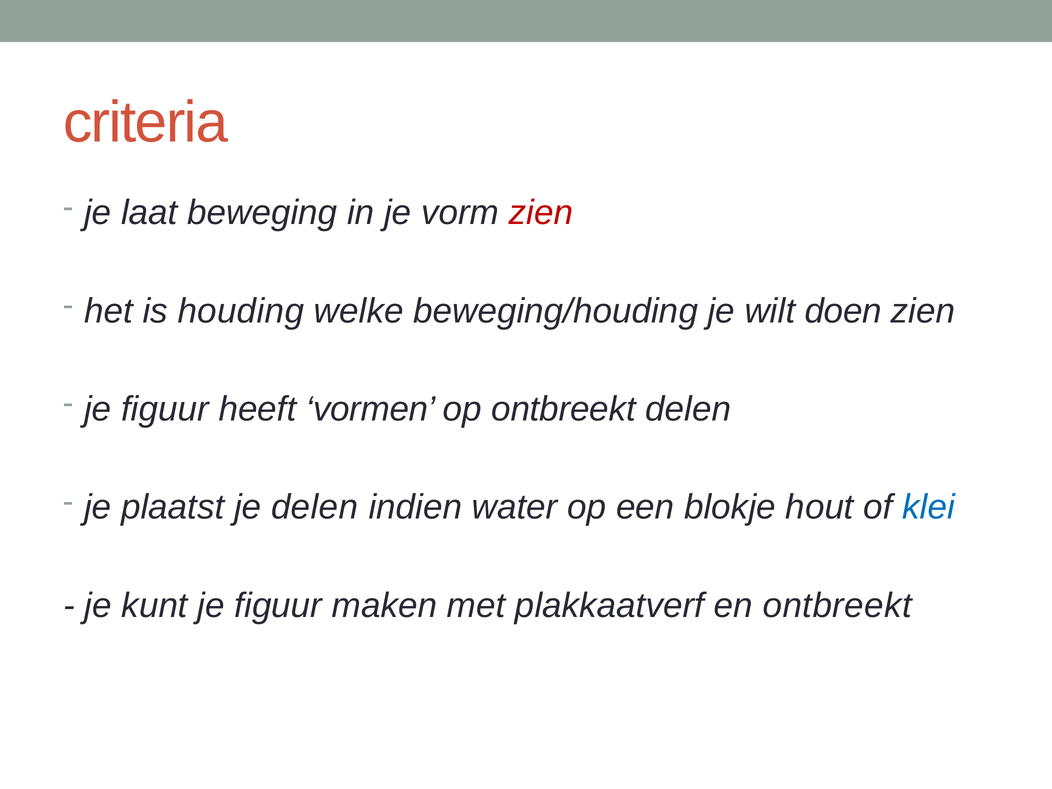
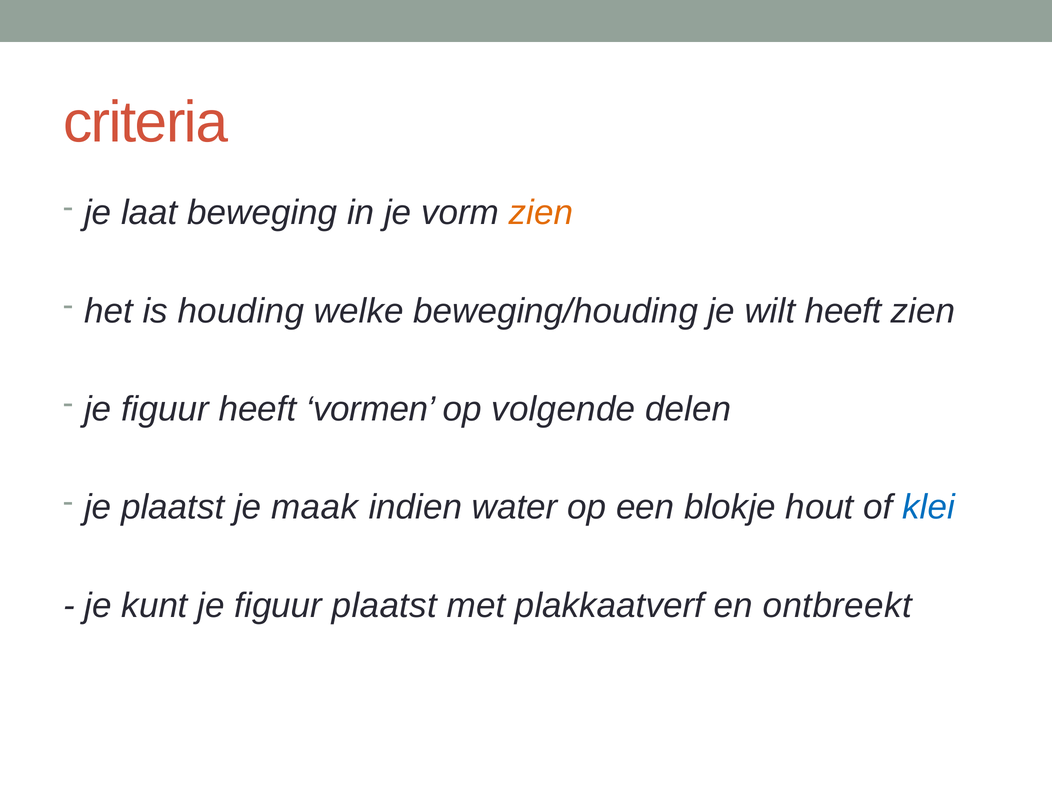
zien colour: red -> orange (541, 213)
wilt doen: doen -> heeft (843, 311)
op ontbreekt: ontbreekt -> volgende (563, 409)
je delen: delen -> maak (315, 507)
figuur maken: maken -> plaatst (384, 606)
